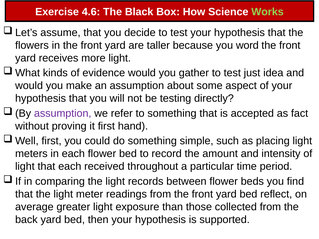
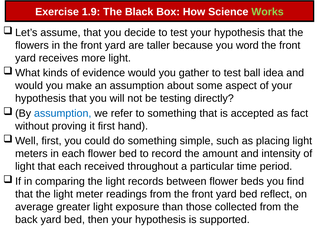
4.6: 4.6 -> 1.9 (91, 12)
just: just -> ball (252, 73)
assumption colour: purple -> blue (63, 113)
